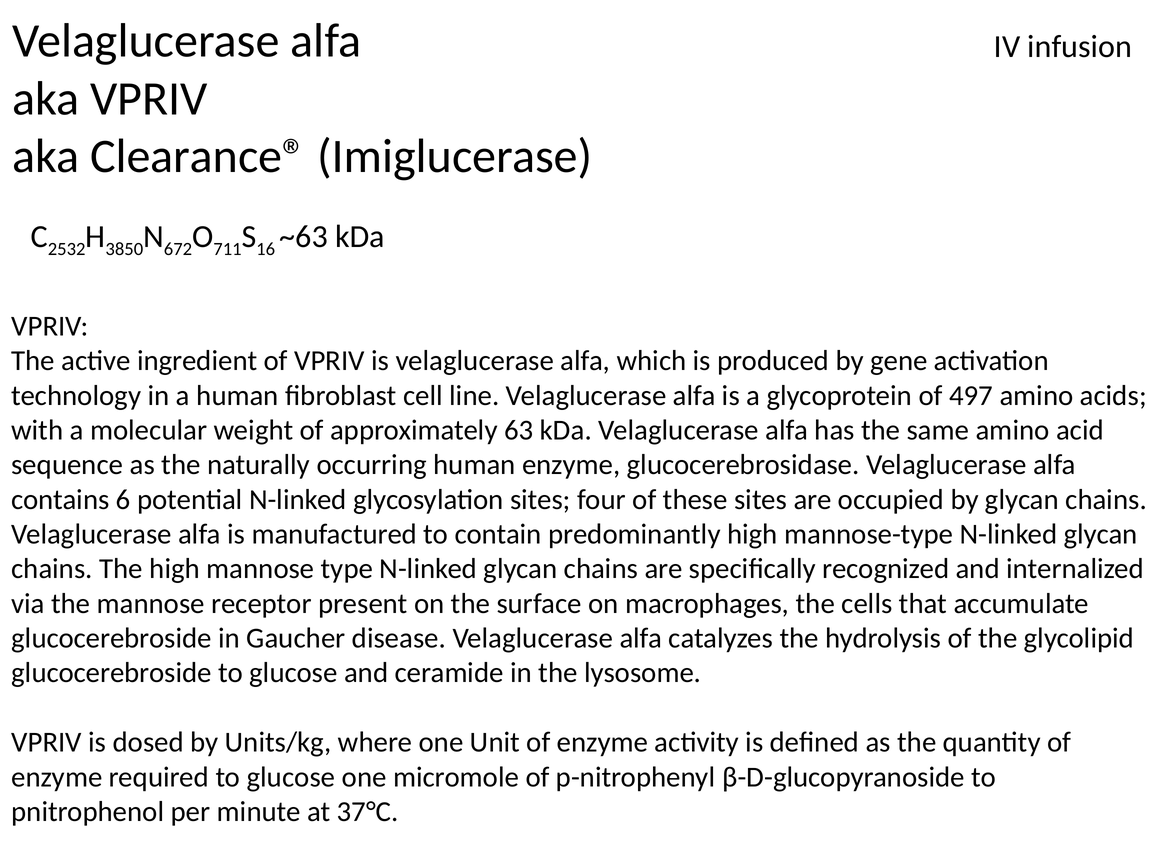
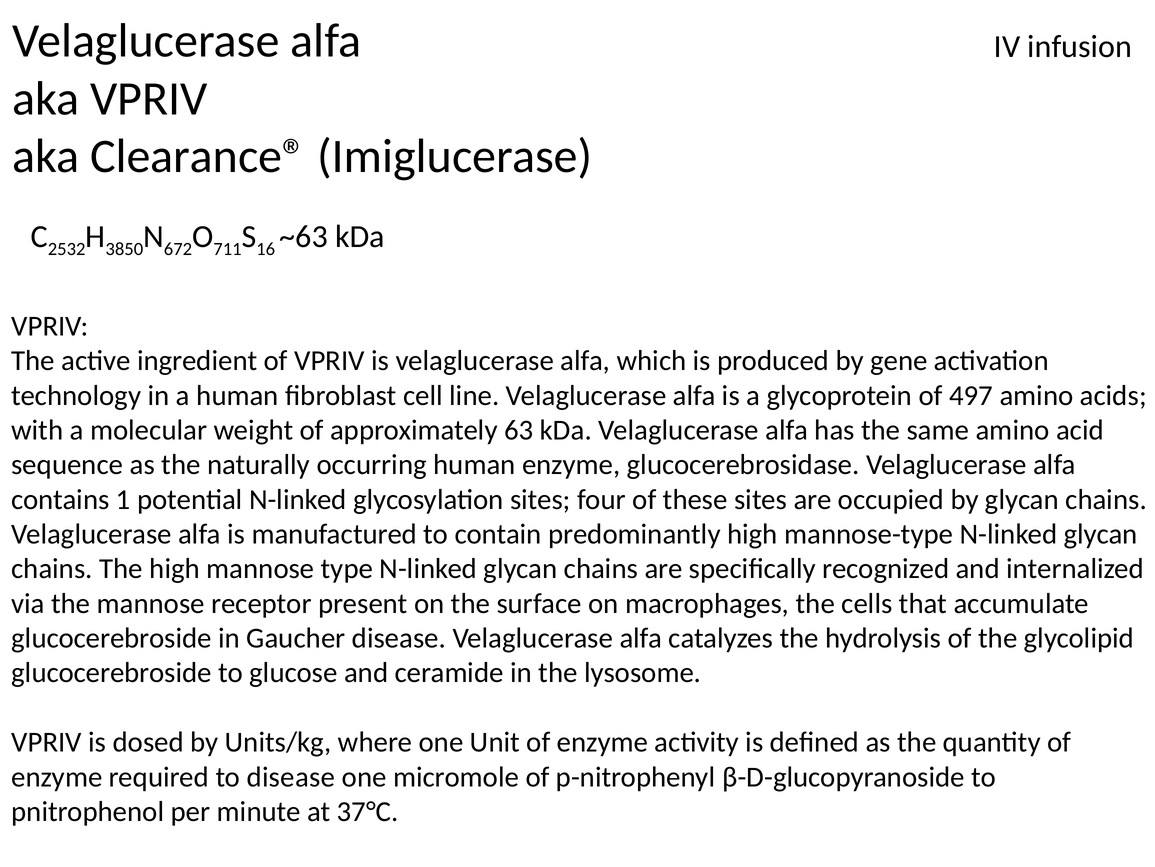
6: 6 -> 1 (123, 499)
required to glucose: glucose -> disease (291, 776)
